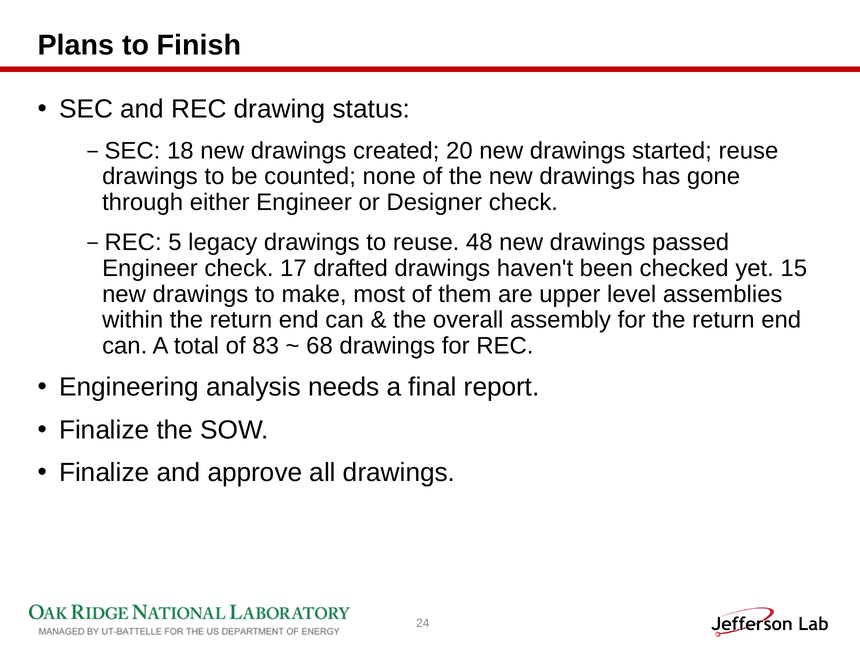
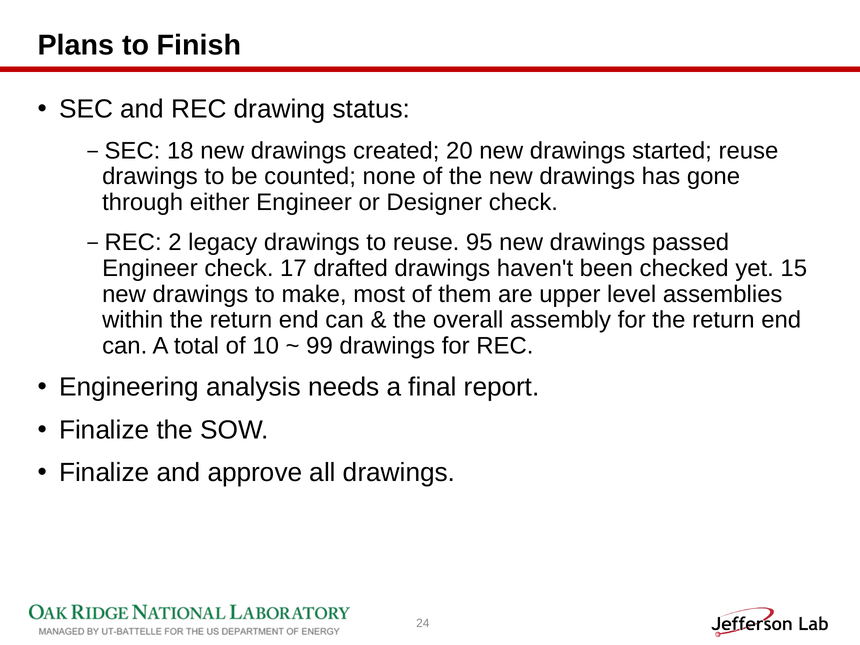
5: 5 -> 2 (175, 242)
48: 48 -> 95 (479, 242)
83: 83 -> 10 (266, 346)
68: 68 -> 99 (320, 346)
